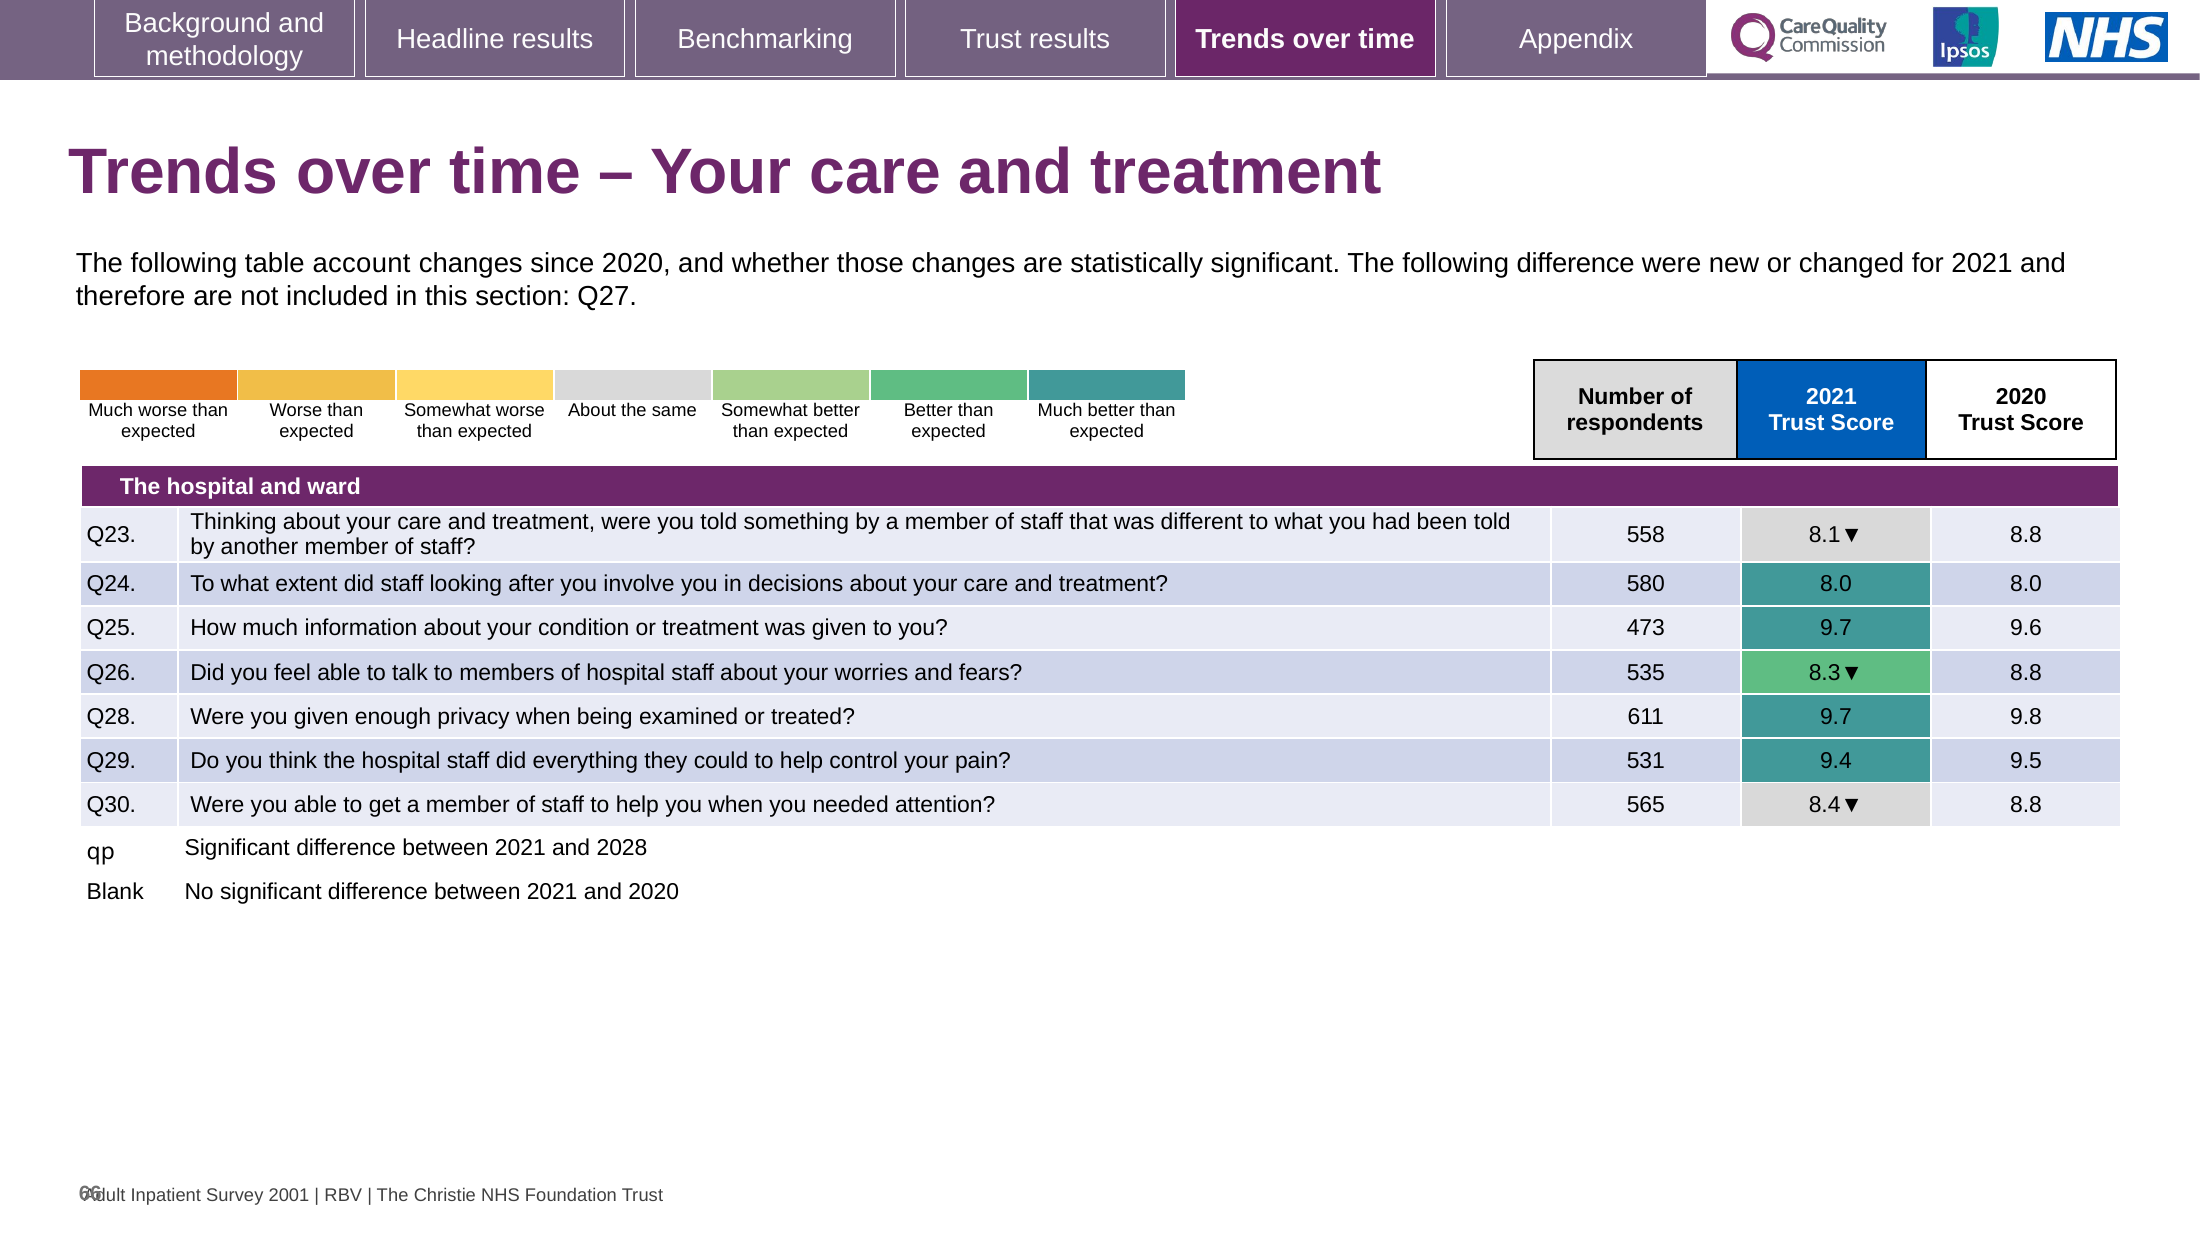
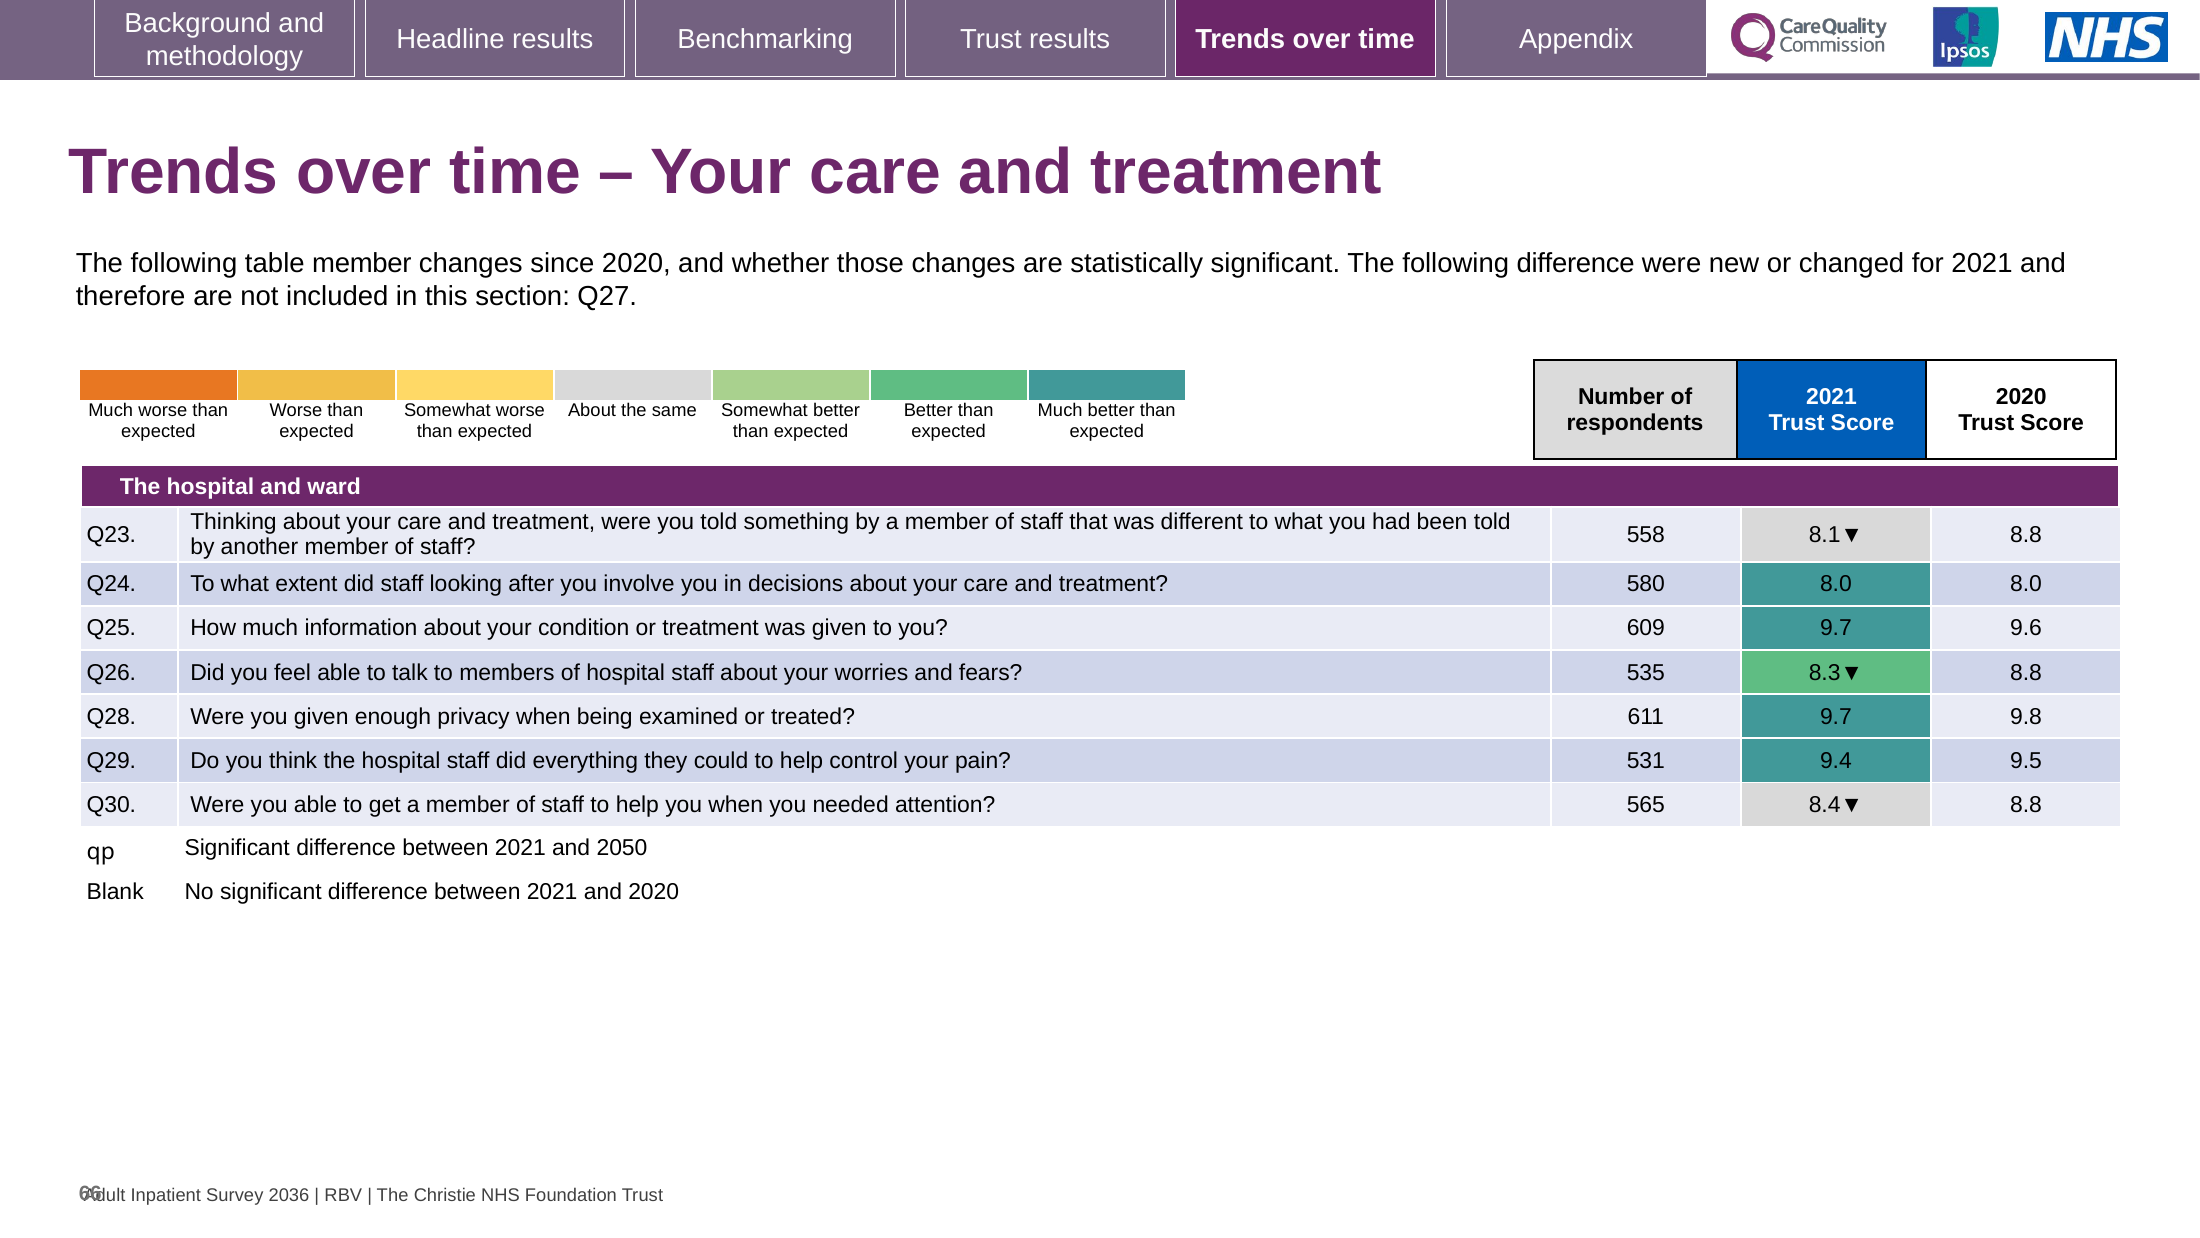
table account: account -> member (362, 264)
473: 473 -> 609 (1646, 628)
2028: 2028 -> 2050 (622, 848)
2001: 2001 -> 2036 (289, 1194)
